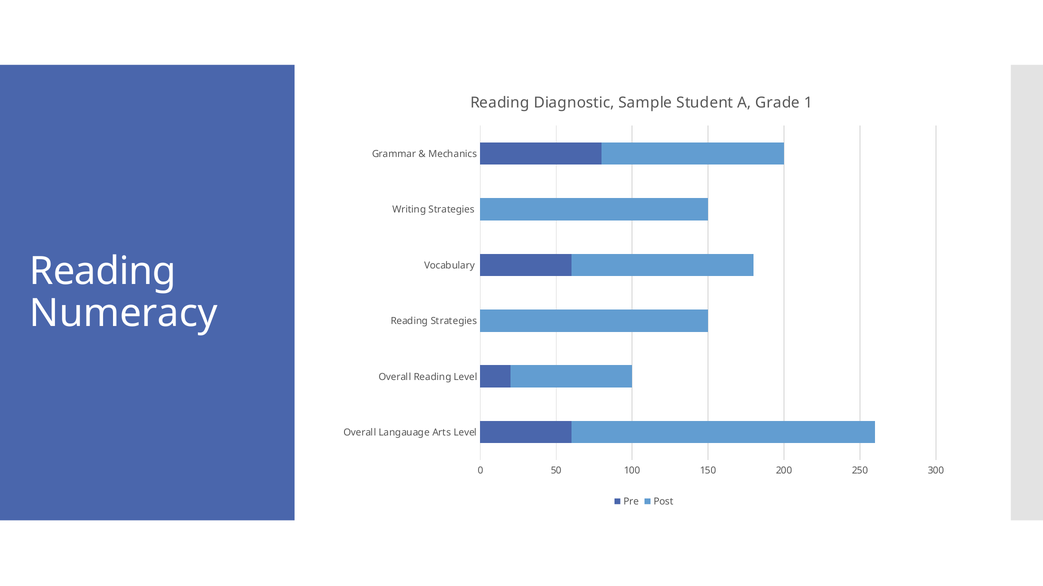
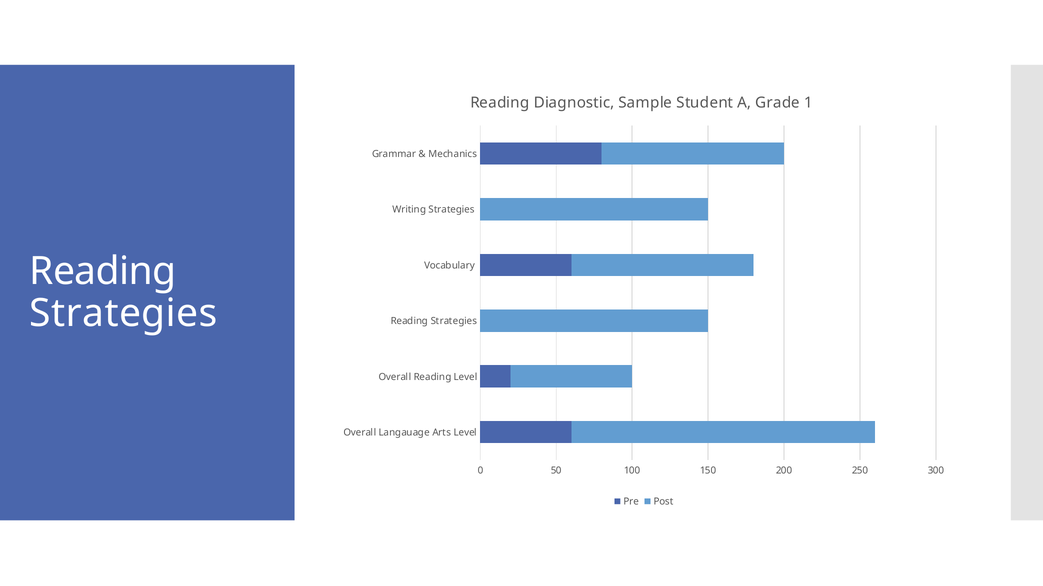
Numeracy: Numeracy -> Strategies (123, 314)
